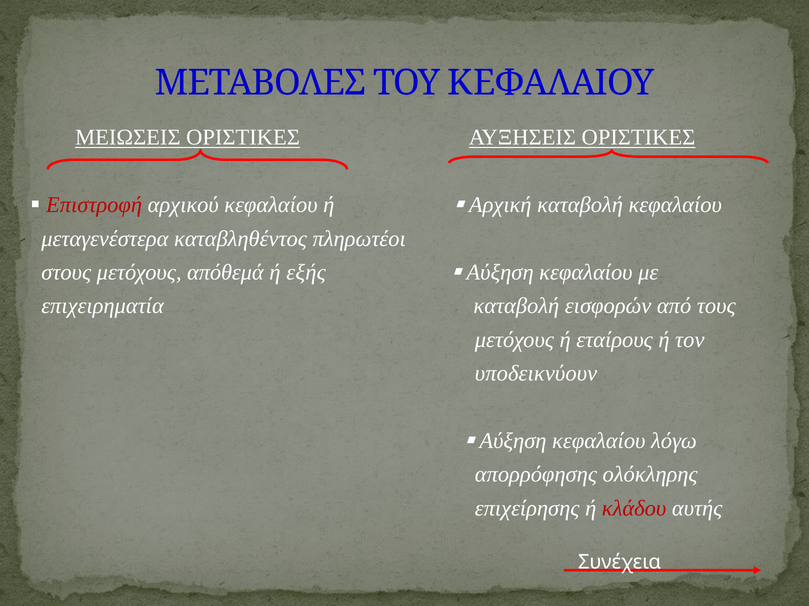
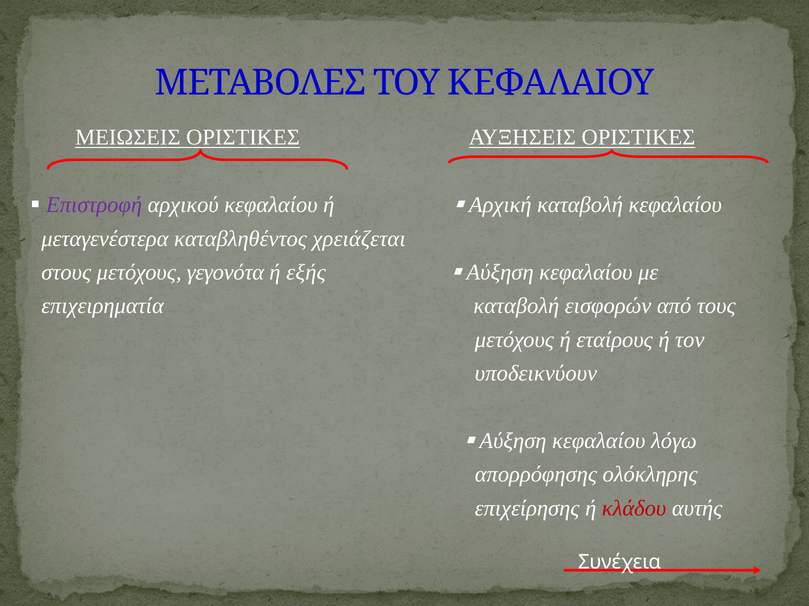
Επιστροφή colour: red -> purple (94, 205)
πληρωτέοι: πληρωτέοι -> χρειάζεται (359, 239)
απόθεμά: απόθεμά -> γεγονότα (225, 273)
